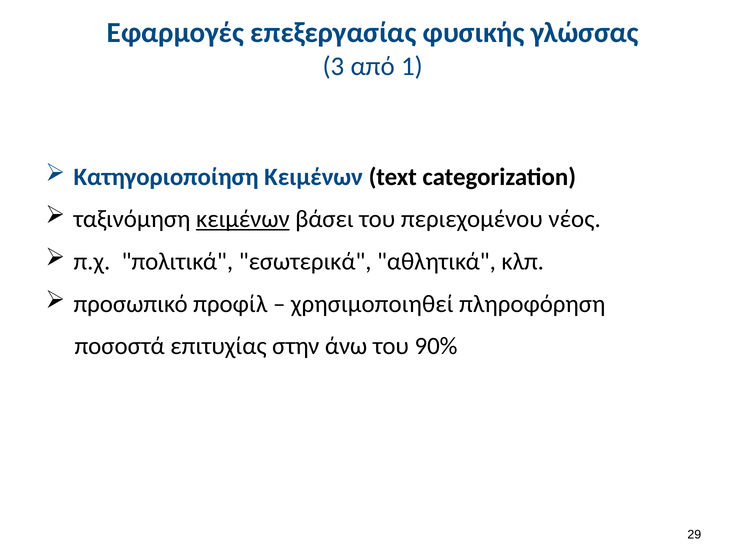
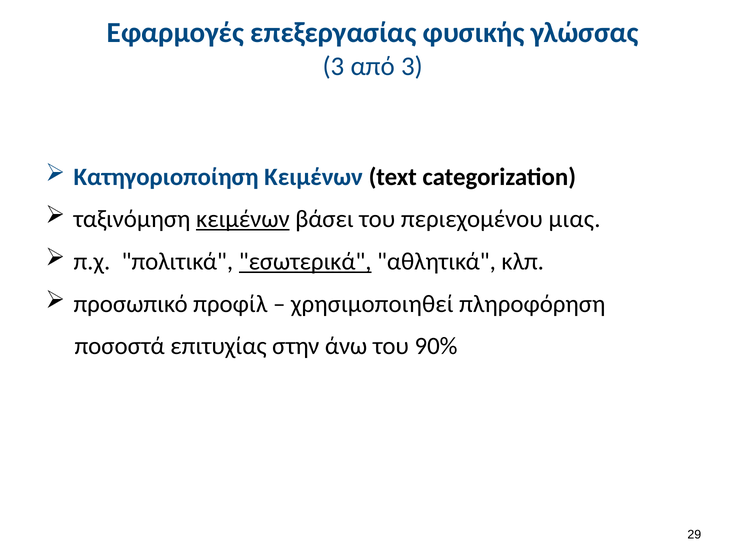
από 1: 1 -> 3 (412, 66)
νέος: νέος -> μιας (575, 219)
εσωτερικά underline: none -> present (305, 261)
